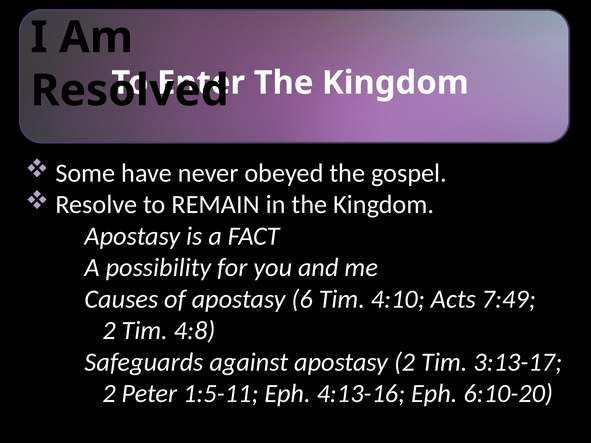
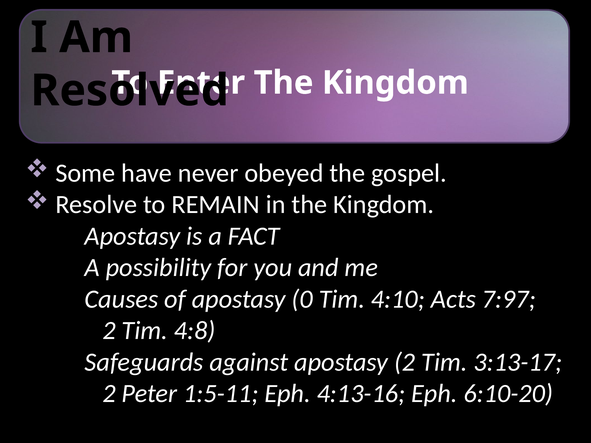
6: 6 -> 0 (302, 299)
7:49: 7:49 -> 7:97 (509, 299)
